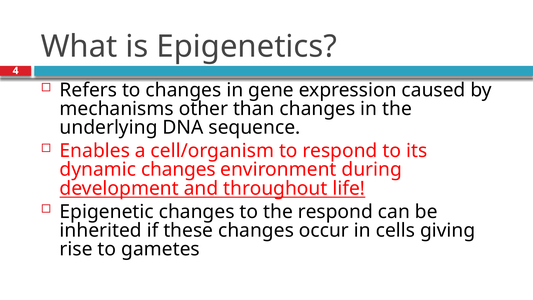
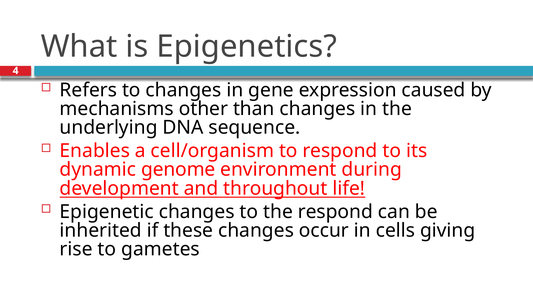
dynamic changes: changes -> genome (178, 170)
